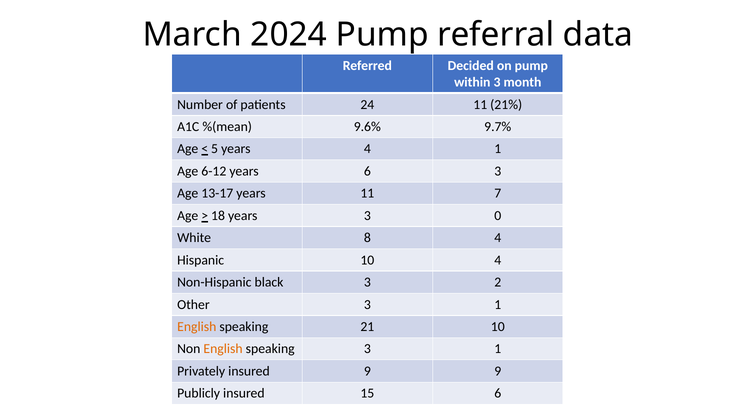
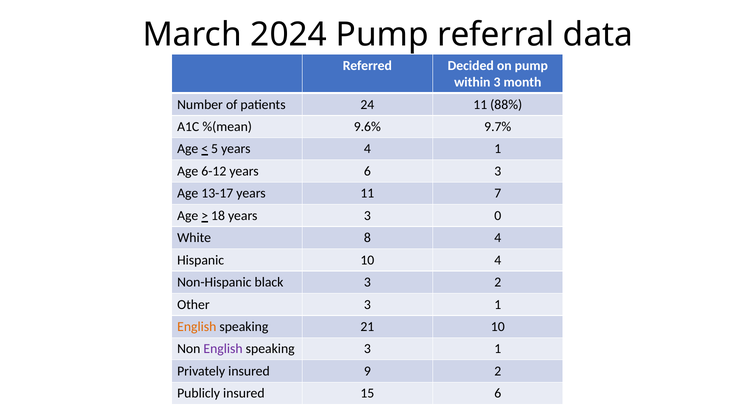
21%: 21% -> 88% (506, 105)
English colour: orange -> purple (223, 349)
9 9: 9 -> 2 (498, 371)
